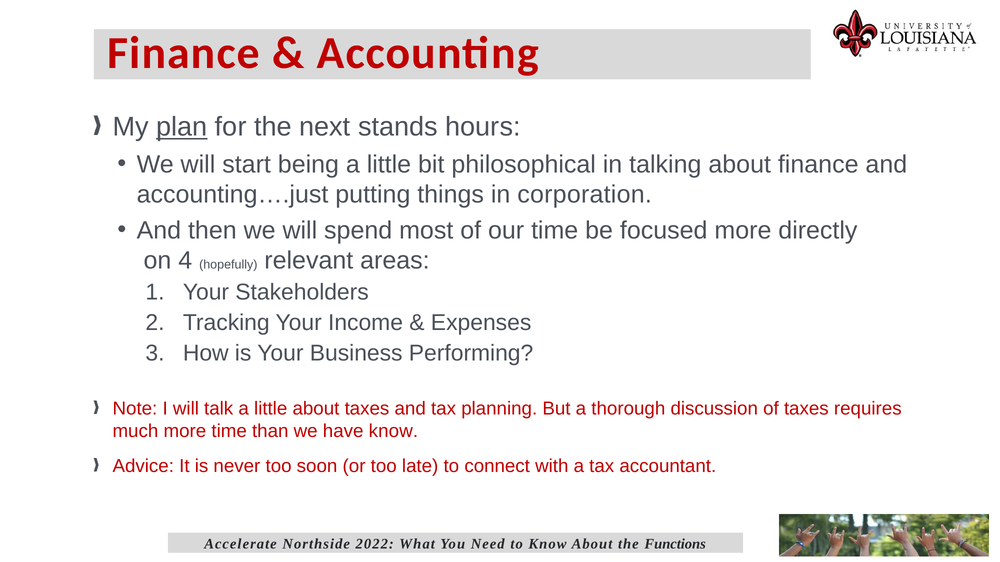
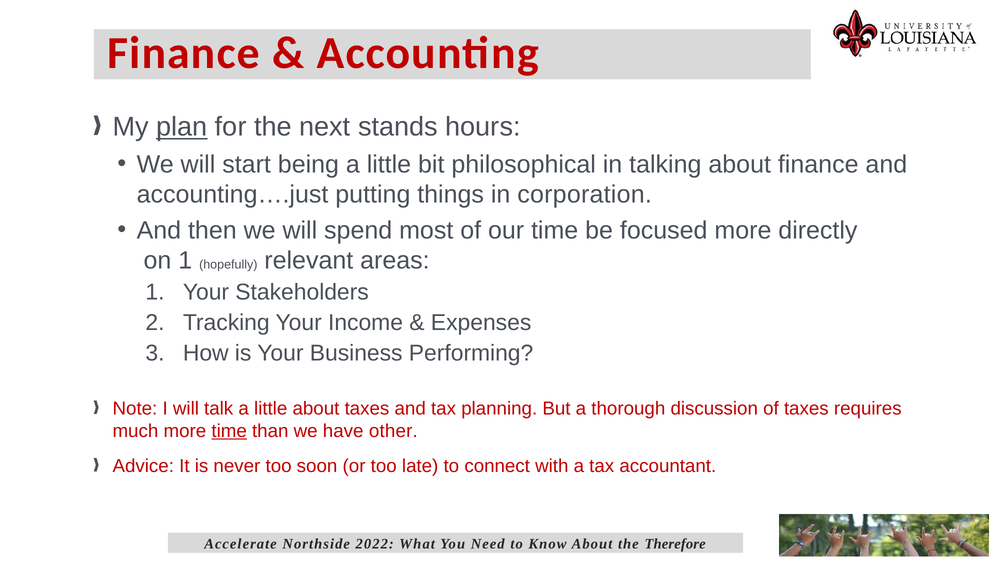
on 4: 4 -> 1 (185, 261)
time underline: none -> present (229, 431)
have know: know -> other (393, 431)
Functions: Functions -> Therefore (675, 545)
